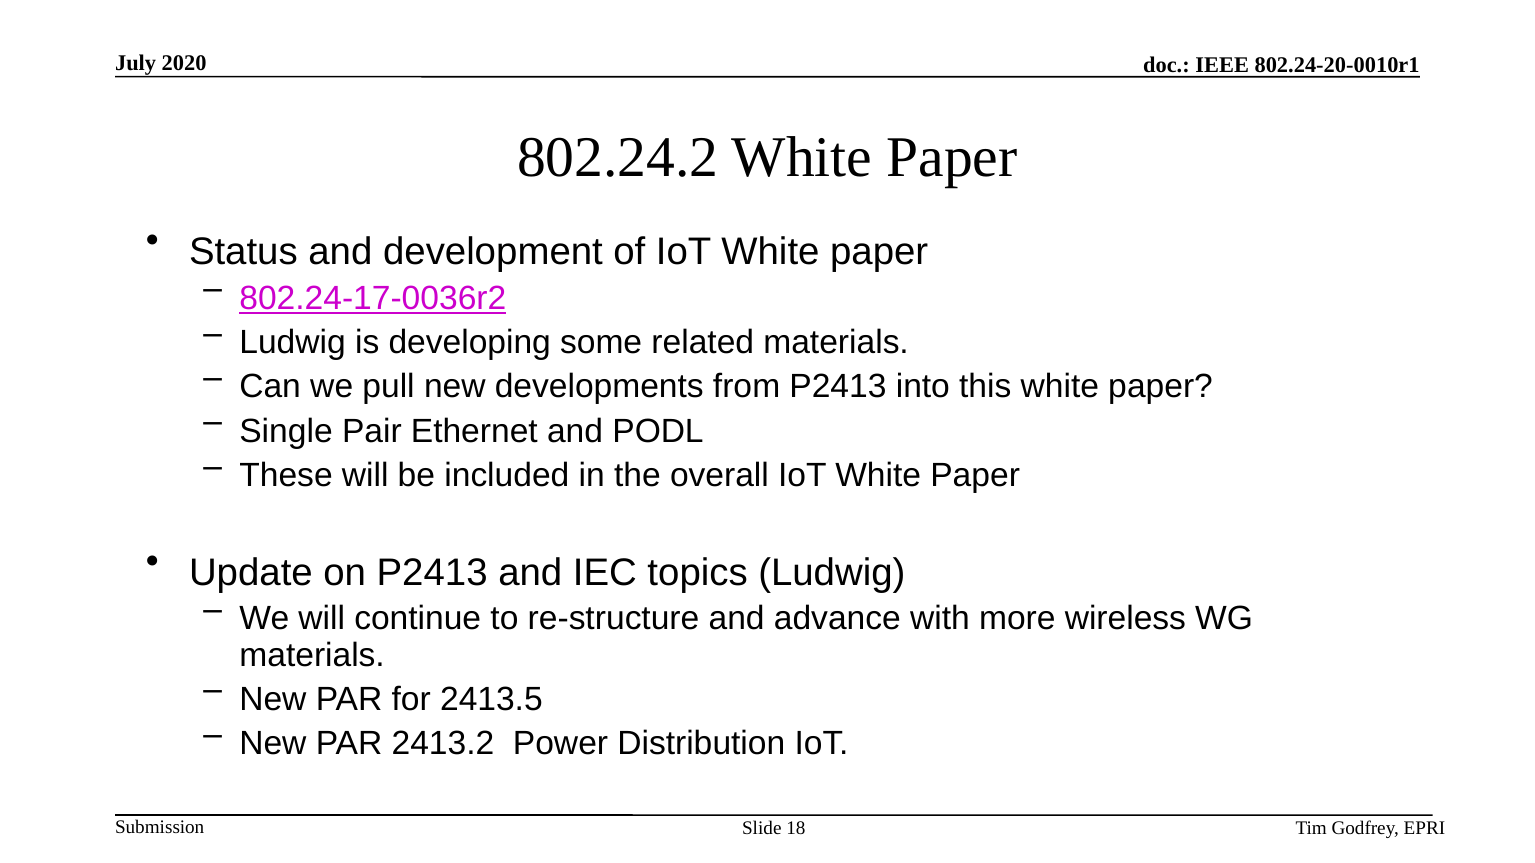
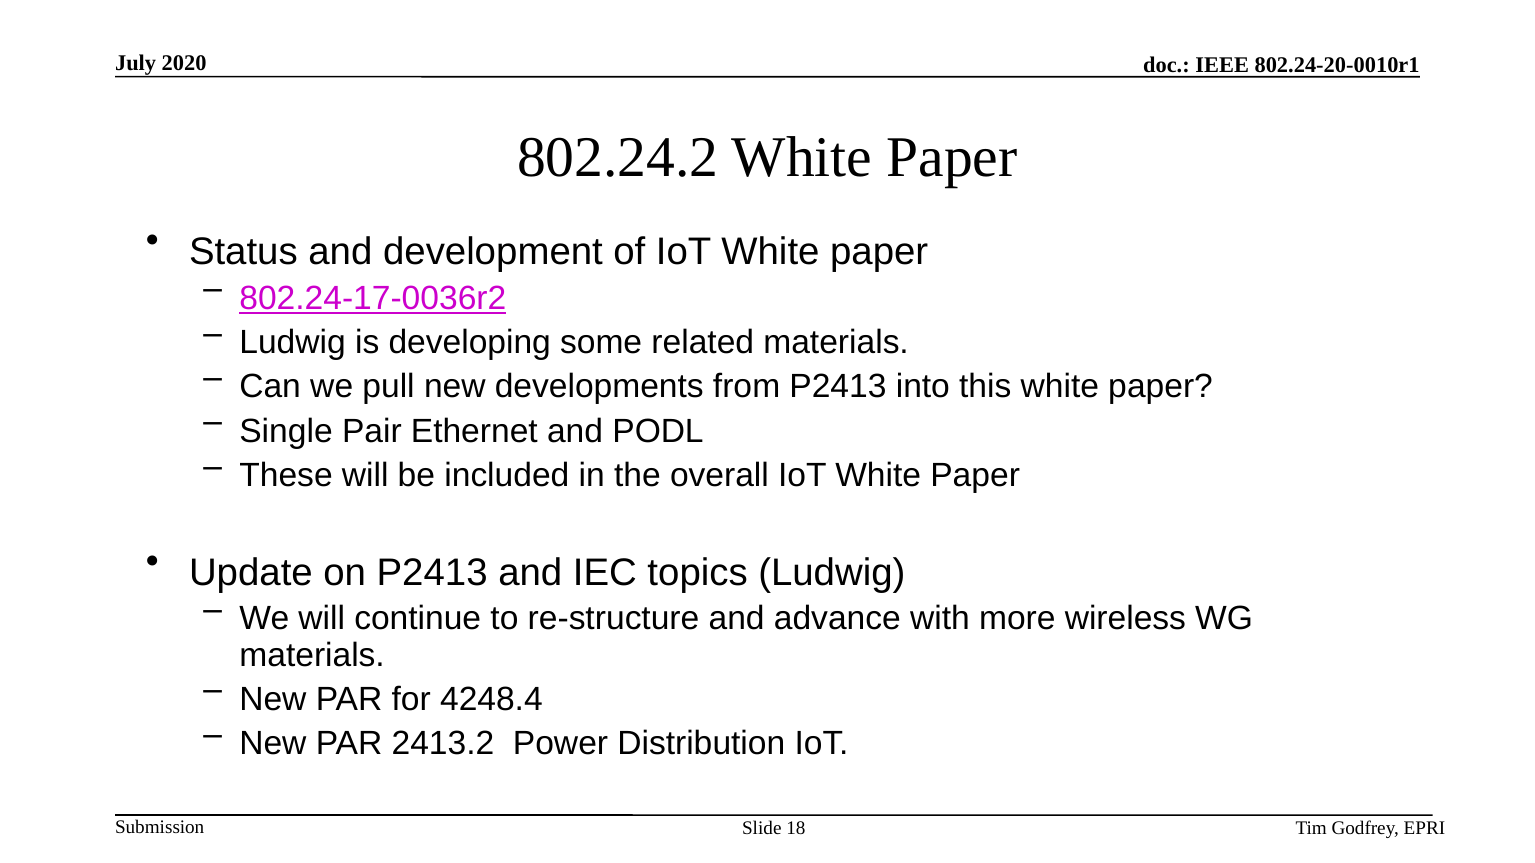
2413.5: 2413.5 -> 4248.4 (491, 700)
